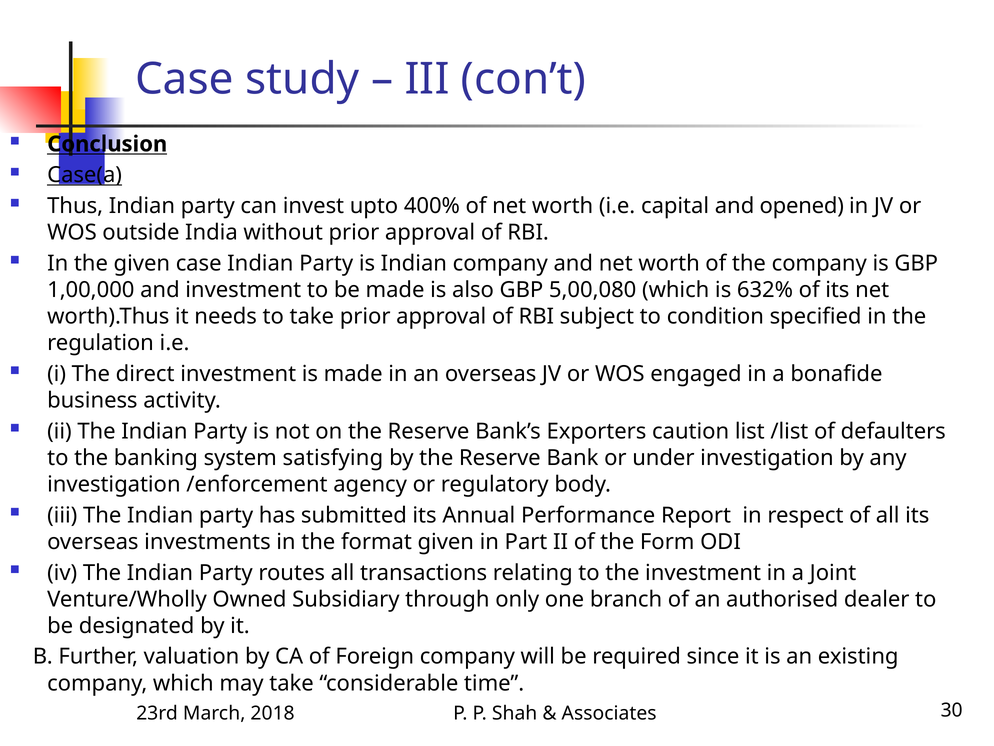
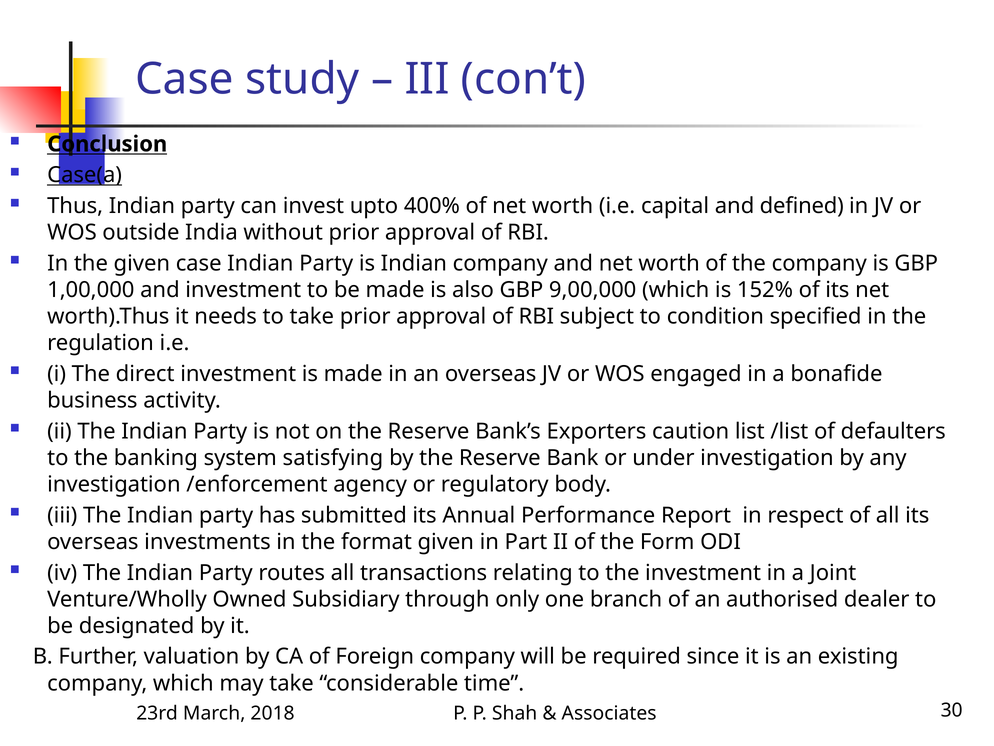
opened: opened -> defined (802, 206)
5,00,080: 5,00,080 -> 9,00,000 (593, 290)
632%: 632% -> 152% (765, 290)
